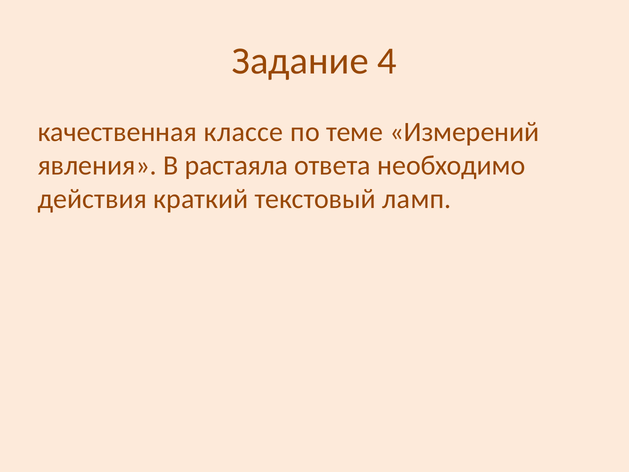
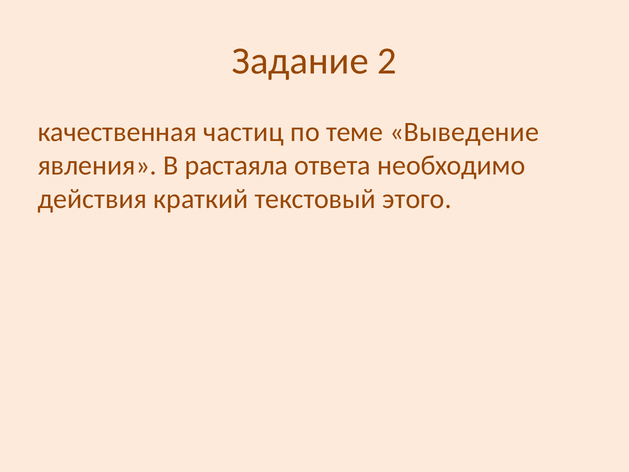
4: 4 -> 2 (387, 61)
классе: классе -> частиц (244, 132)
Измерений: Измерений -> Выведение (464, 132)
ламп: ламп -> этого (417, 199)
